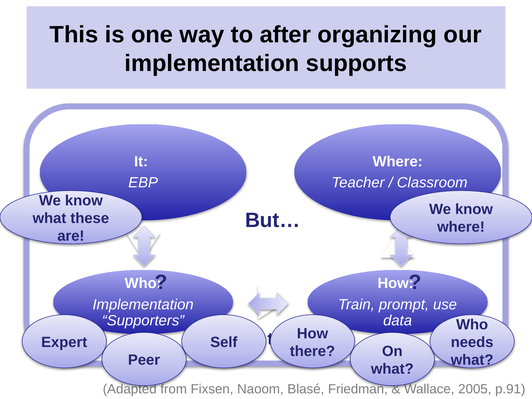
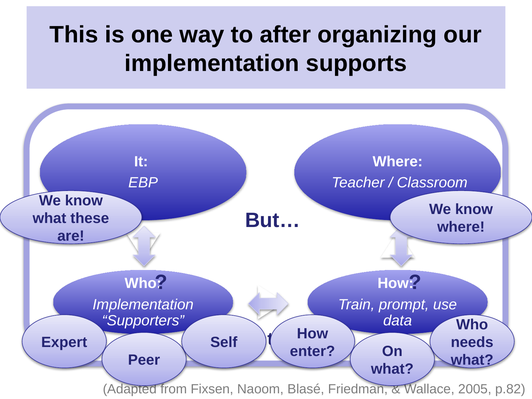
there: there -> enter (312, 351)
p.91: p.91 -> p.82 (510, 389)
